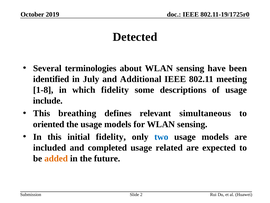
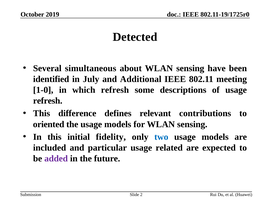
terminologies: terminologies -> simultaneous (91, 68)
1-8: 1-8 -> 1-0 (43, 90)
which fidelity: fidelity -> refresh (115, 90)
include: include -> refresh (48, 101)
breathing: breathing -> difference (77, 113)
simultaneous: simultaneous -> contributions (205, 113)
completed: completed -> particular (107, 147)
added colour: orange -> purple (56, 158)
